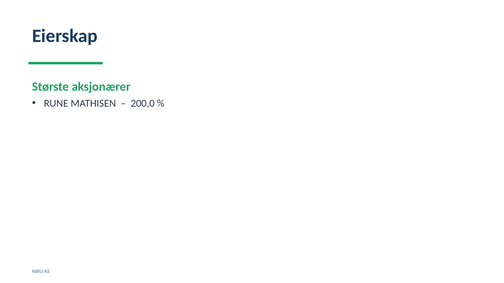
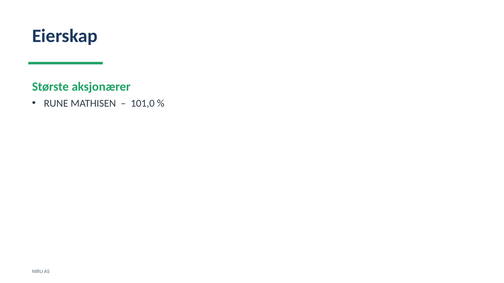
200,0: 200,0 -> 101,0 (143, 104)
